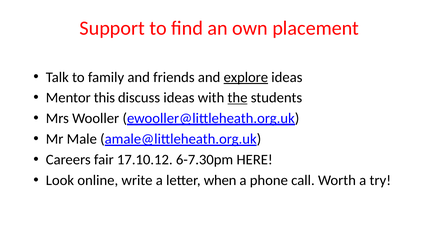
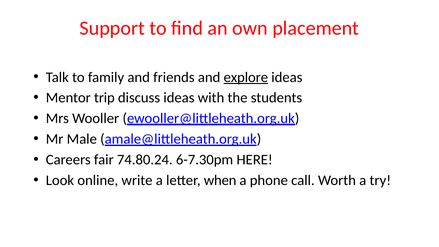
this: this -> trip (104, 98)
the underline: present -> none (238, 98)
17.10.12: 17.10.12 -> 74.80.24 (145, 160)
